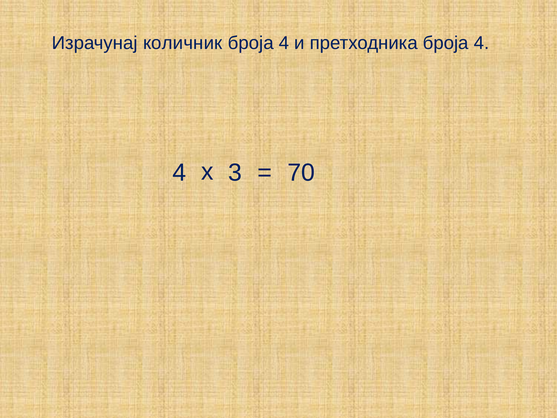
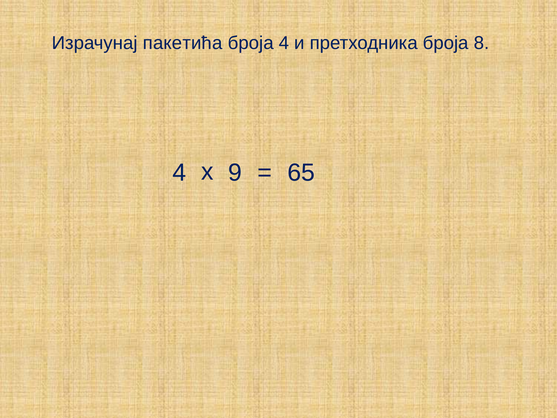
количник: количник -> пакетића (183, 43)
претходника броја 4: 4 -> 8 (481, 43)
3: 3 -> 9 (235, 173)
70: 70 -> 65 (301, 173)
